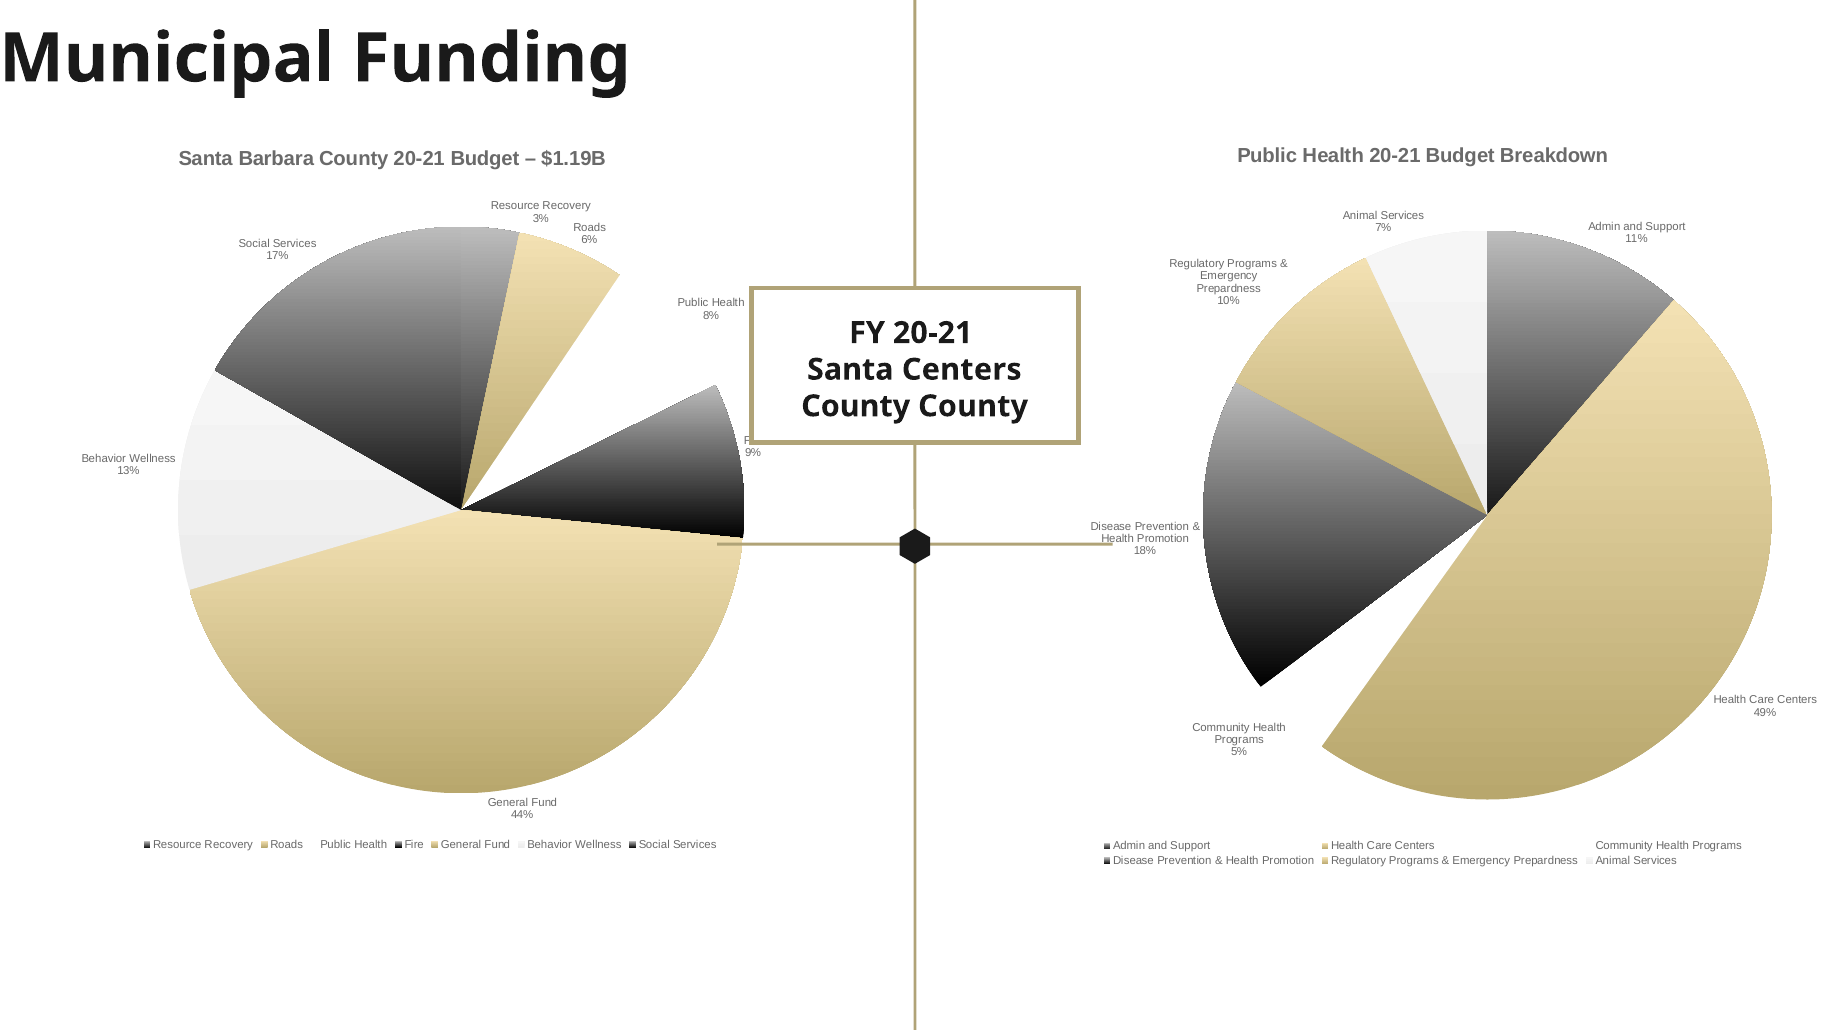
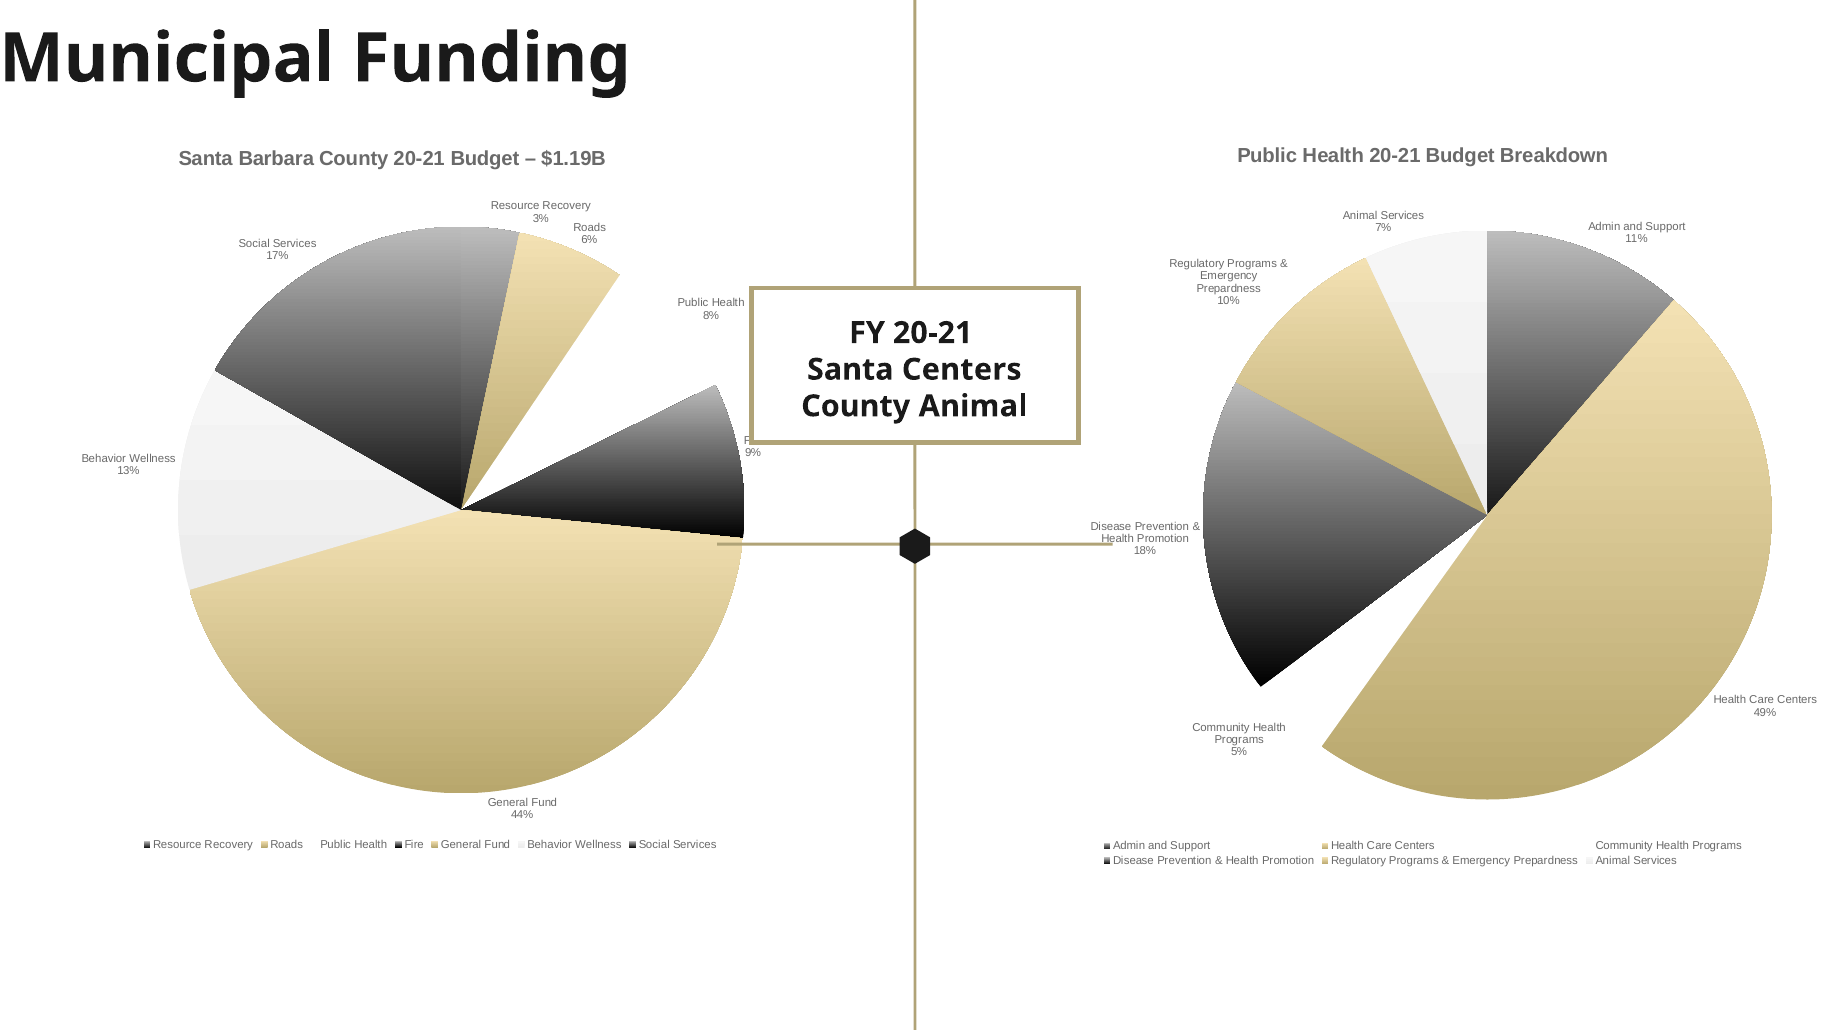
County County: County -> Animal (973, 406)
